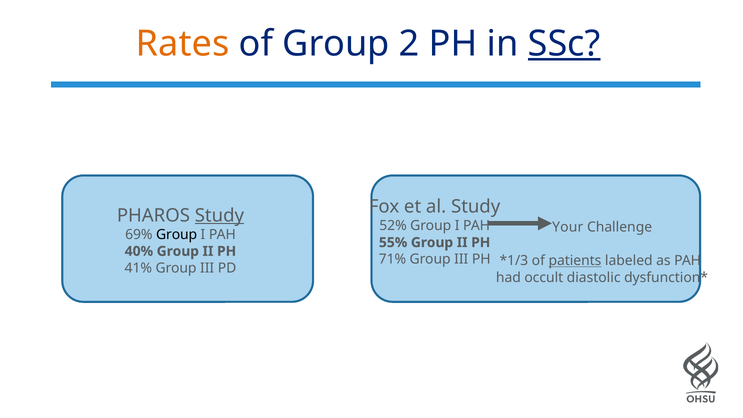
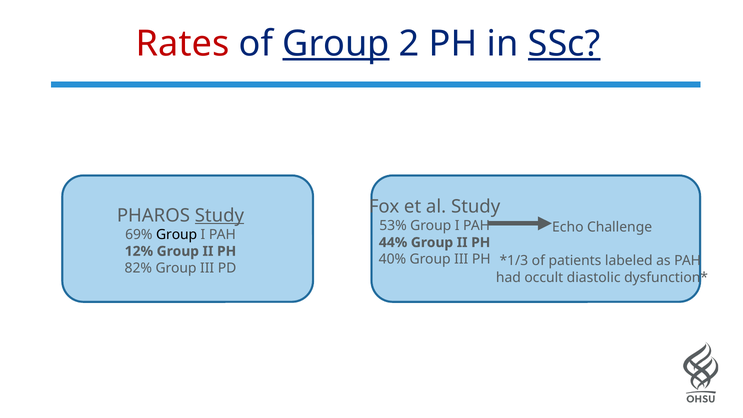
Rates colour: orange -> red (183, 44)
Group underline: none -> present (336, 44)
52%: 52% -> 53% (393, 226)
Your: Your -> Echo (568, 227)
55%: 55% -> 44% (393, 242)
40%: 40% -> 12% (139, 251)
71%: 71% -> 40% (392, 259)
patients underline: present -> none (575, 261)
41%: 41% -> 82% (138, 268)
